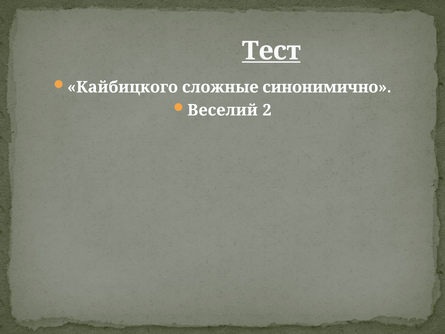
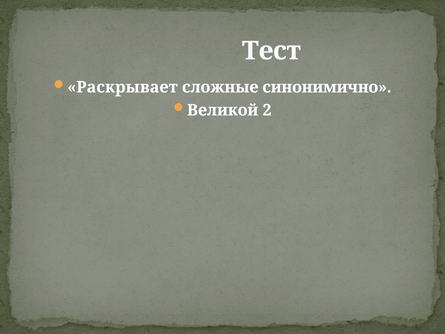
Тест underline: present -> none (271, 51)
Кайбицкого: Кайбицкого -> Раскрывает (122, 87)
Веселий: Веселий -> Великой (223, 110)
